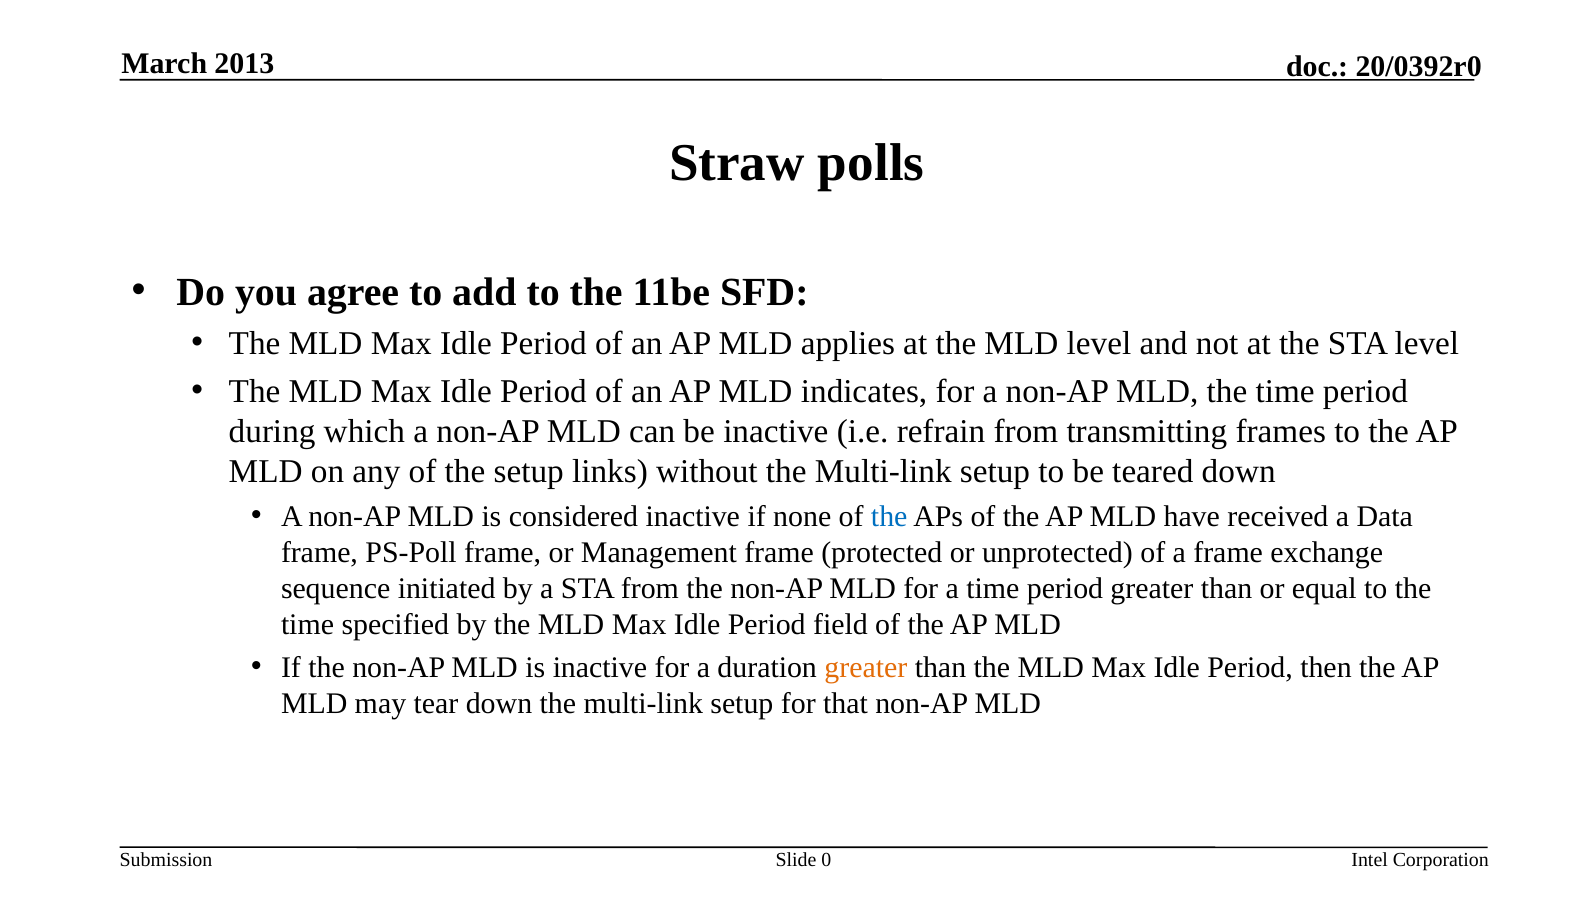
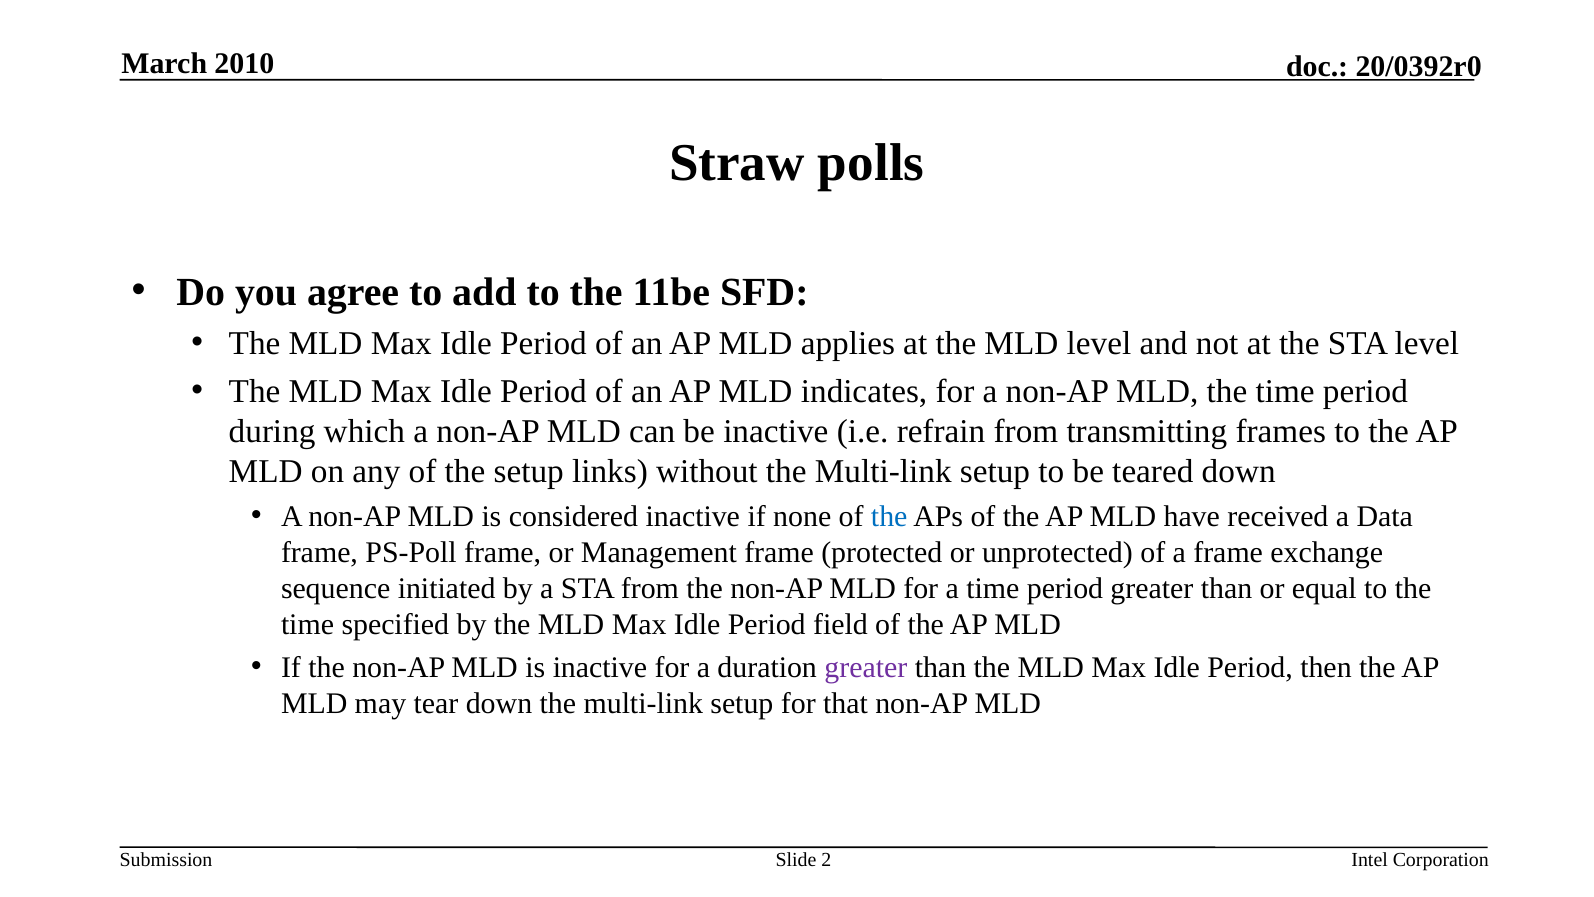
2013: 2013 -> 2010 (244, 63)
greater colour: orange -> purple (866, 667)
0: 0 -> 2 (826, 860)
